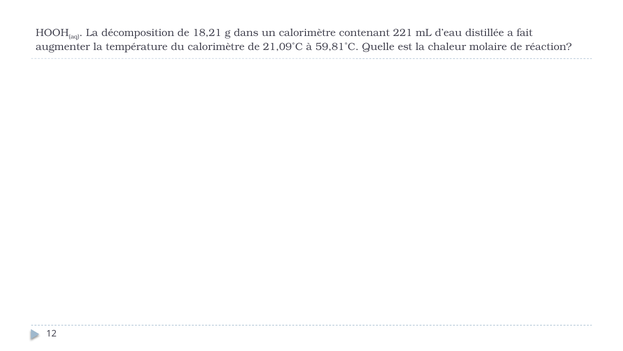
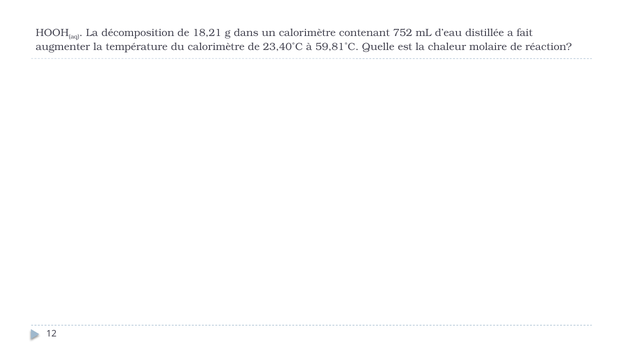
221: 221 -> 752 (403, 33)
21,09˚C: 21,09˚C -> 23,40˚C (283, 47)
